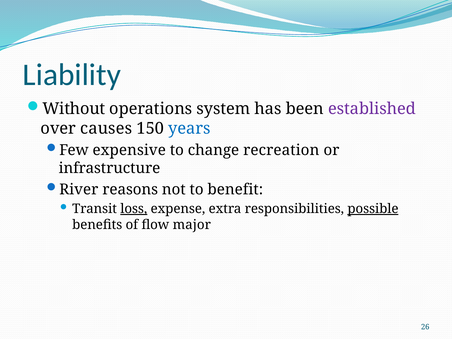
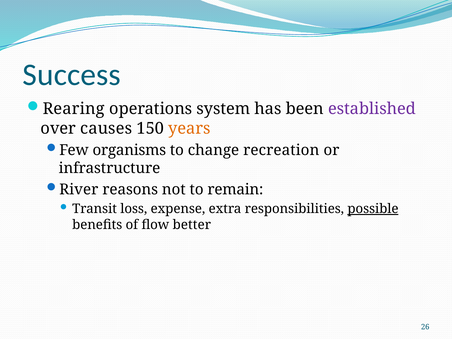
Liability: Liability -> Success (72, 75)
Without: Without -> Rearing (74, 109)
years colour: blue -> orange (189, 128)
expensive: expensive -> organisms (129, 150)
benefit: benefit -> remain (235, 189)
loss underline: present -> none (134, 209)
major: major -> better (192, 225)
